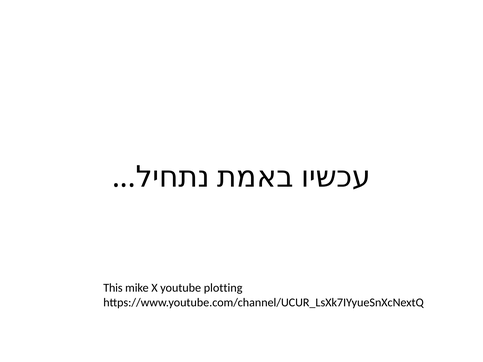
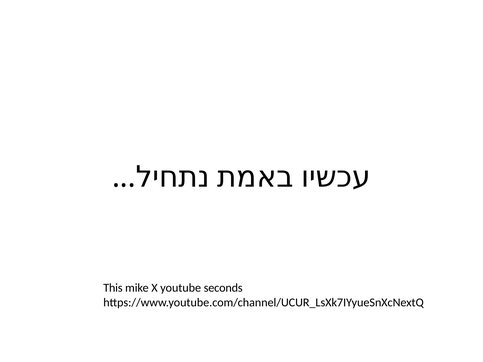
plotting: plotting -> seconds (223, 288)
